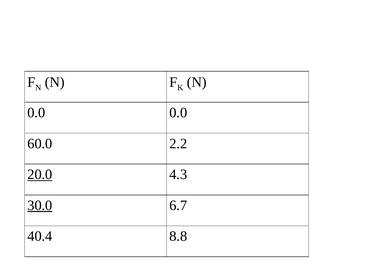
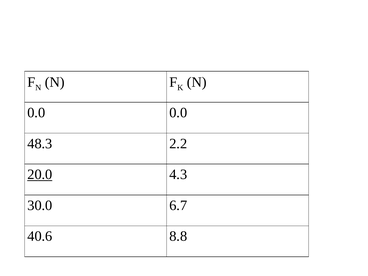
60.0: 60.0 -> 48.3 (40, 144)
30.0 underline: present -> none (40, 205)
40.4: 40.4 -> 40.6 (40, 236)
